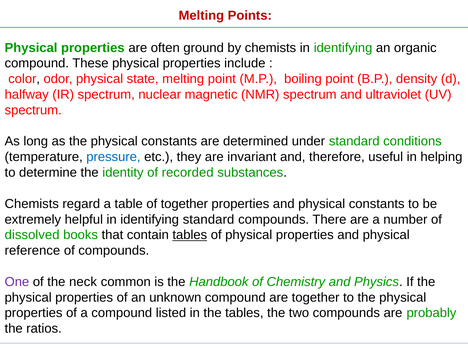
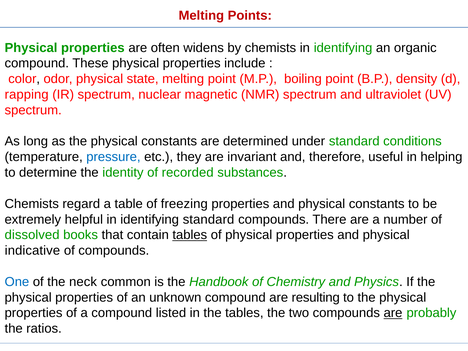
ground: ground -> widens (204, 48)
halfway: halfway -> rapping (27, 95)
of together: together -> freezing (184, 204)
reference: reference -> indicative (32, 251)
One colour: purple -> blue (17, 282)
are together: together -> resulting (316, 297)
are underline: none -> present (393, 313)
